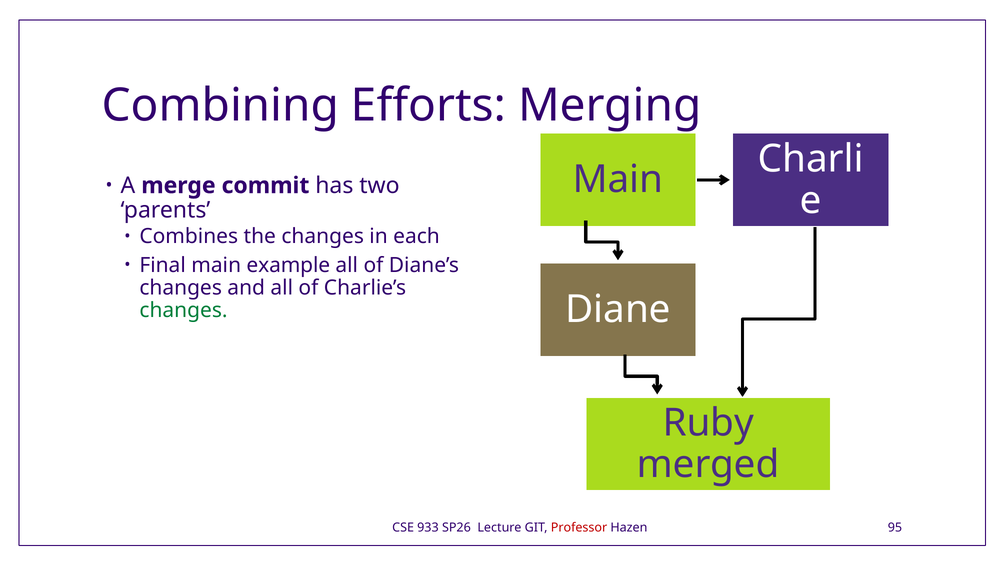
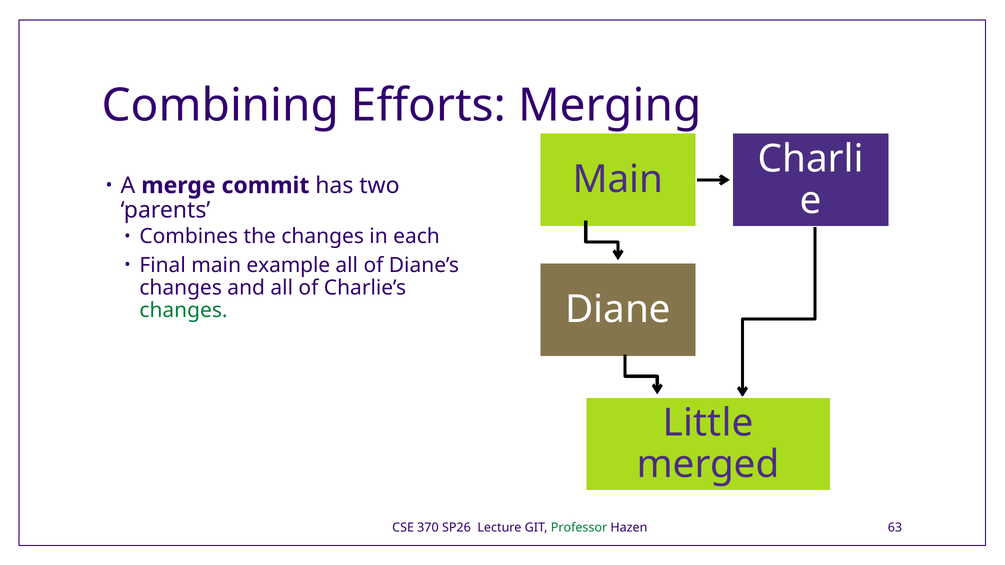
Ruby: Ruby -> Little (708, 423)
933: 933 -> 370 (428, 528)
Professor colour: red -> green (579, 528)
95: 95 -> 63 (895, 528)
